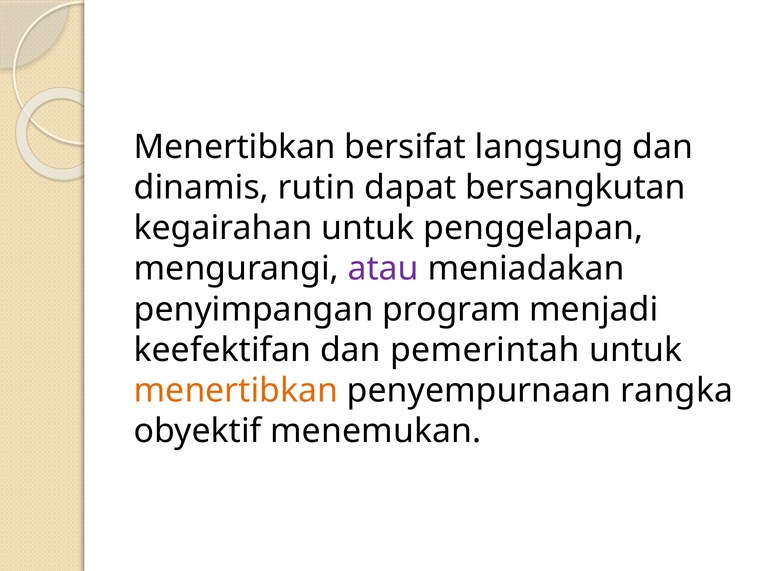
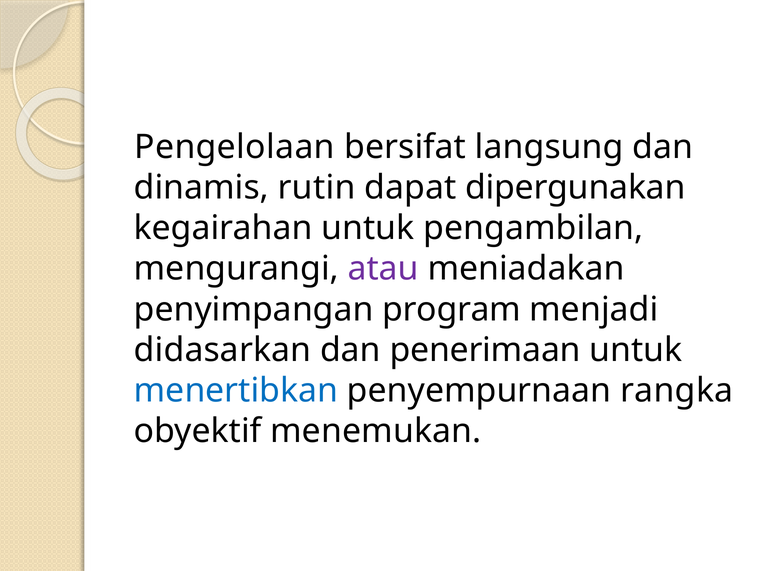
Menertibkan: Menertibkan -> Pengelolaan (235, 147)
bersangkutan: bersangkutan -> dipergunakan (575, 188)
penggelapan: penggelapan -> pengambilan (533, 228)
keefektifan: keefektifan -> didasarkan (223, 350)
pemerintah: pemerintah -> penerimaan (485, 350)
menertibkan colour: orange -> blue (236, 390)
